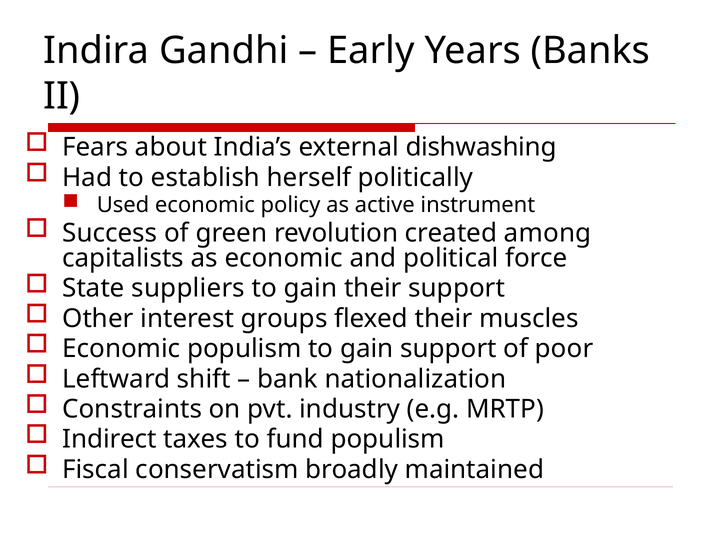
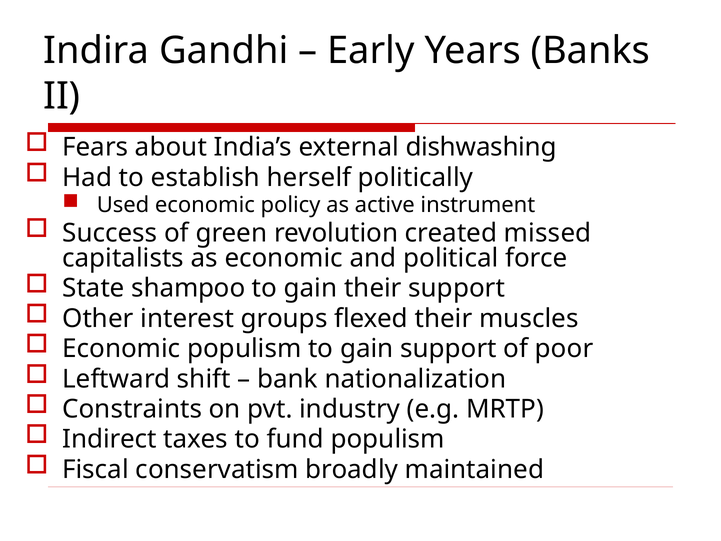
among: among -> missed (548, 233)
suppliers: suppliers -> shampoo (188, 288)
